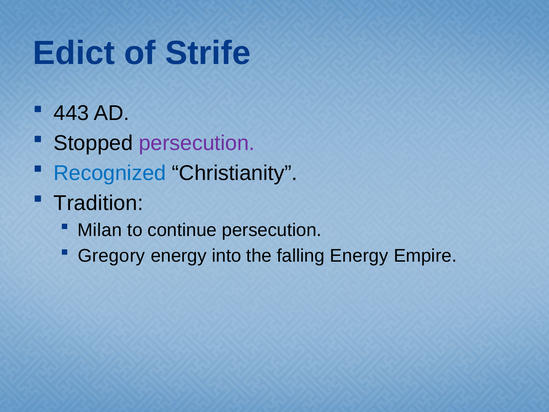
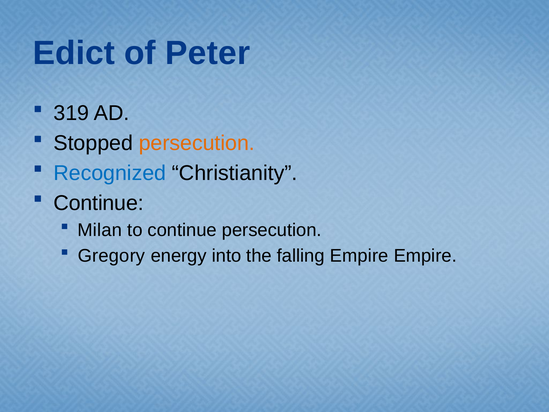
Strife: Strife -> Peter (208, 53)
443: 443 -> 319 (71, 113)
persecution colour: purple -> orange (197, 143)
Tradition: Tradition -> Continue (99, 203)
falling Energy: Energy -> Empire (359, 256)
